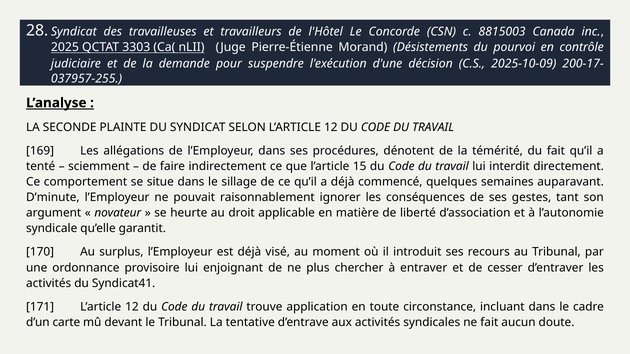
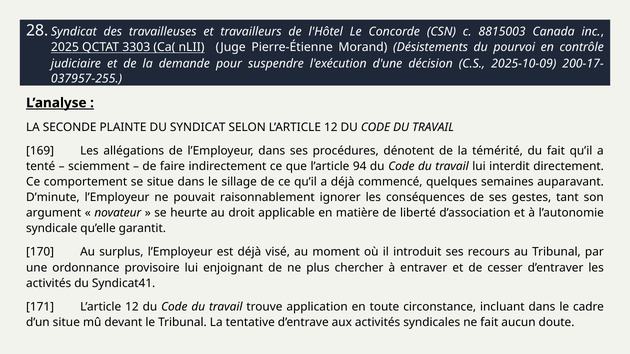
15: 15 -> 94 (360, 166)
d’un carte: carte -> situe (66, 323)
